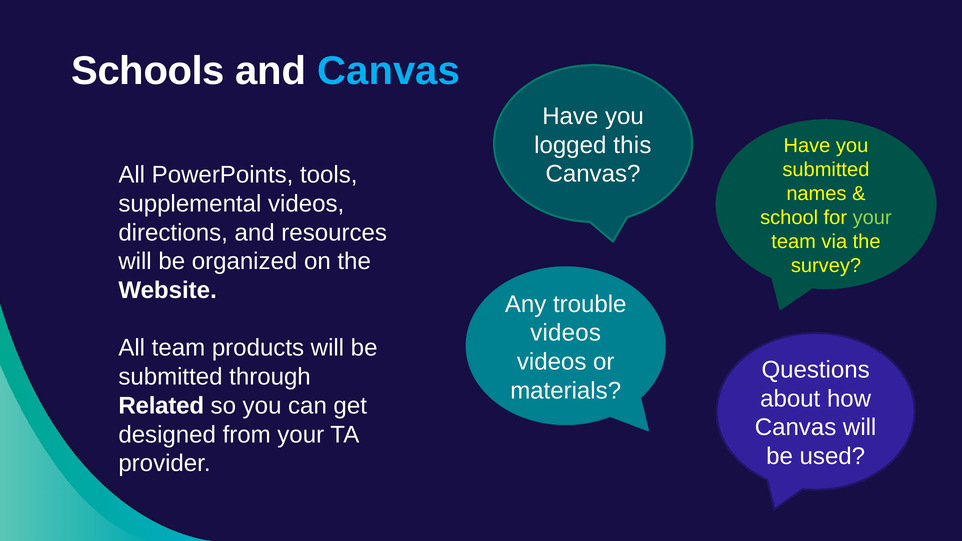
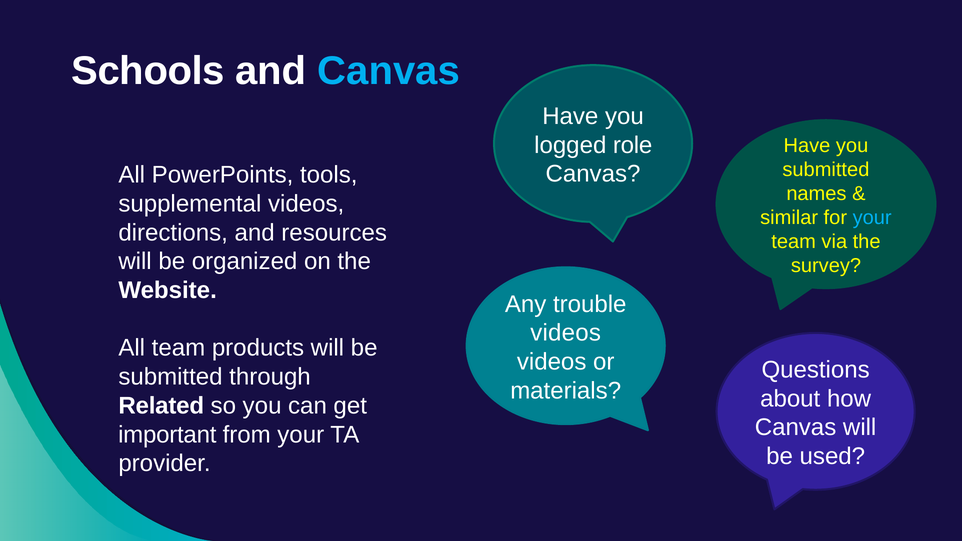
this: this -> role (633, 145)
school: school -> similar (789, 218)
your colour: light green -> light blue (872, 218)
designed: designed -> important (167, 435)
